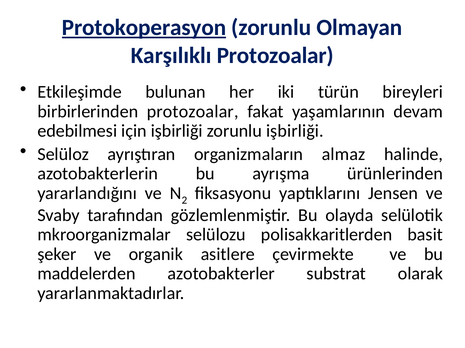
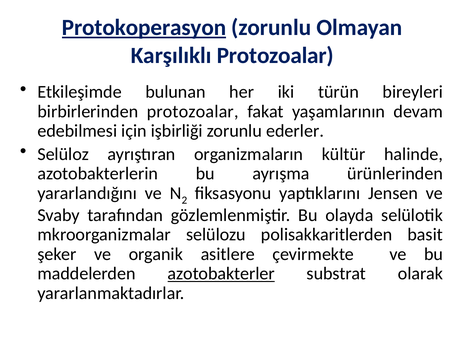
zorunlu işbirliği: işbirliği -> ederler (295, 131)
almaz: almaz -> kültür (344, 154)
azotobakterler underline: none -> present (221, 274)
